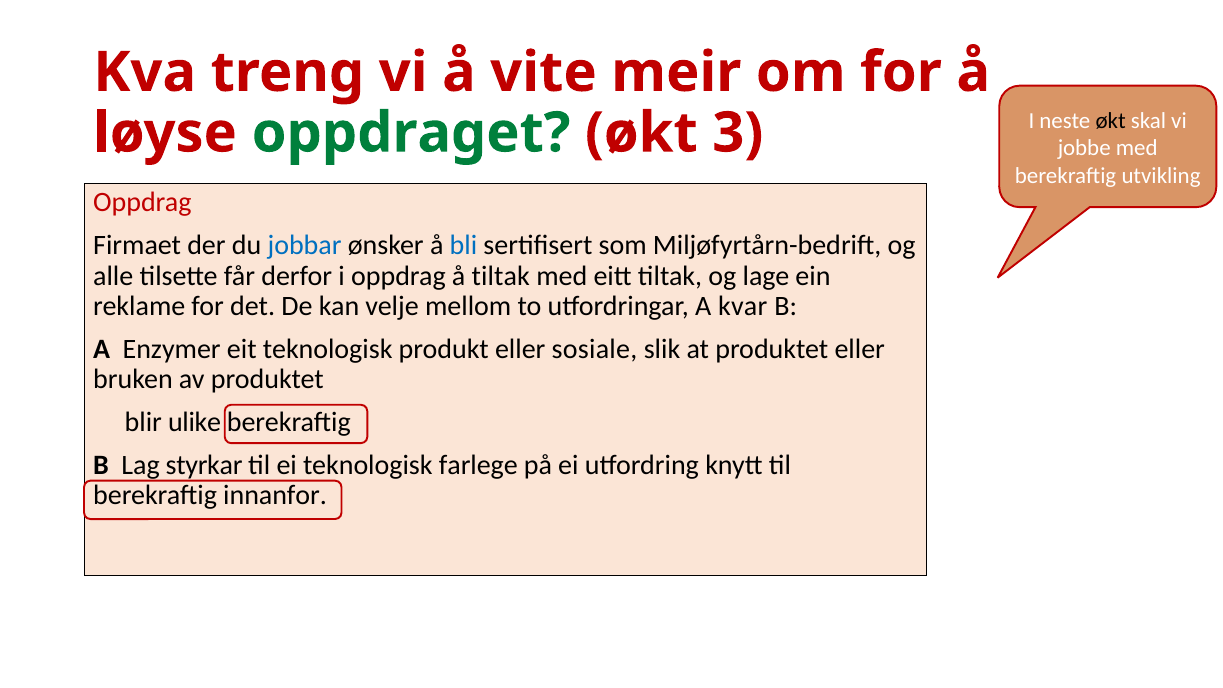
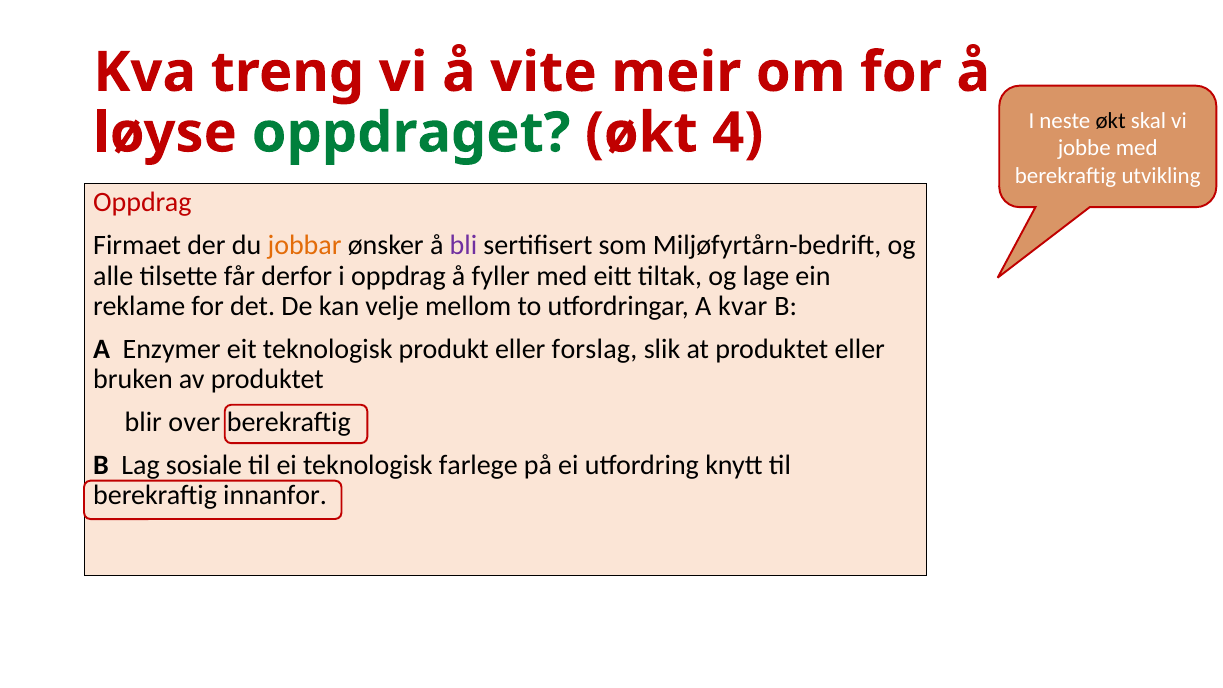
3: 3 -> 4 (738, 133)
jobbar colour: blue -> orange (305, 246)
bli colour: blue -> purple (464, 246)
å tiltak: tiltak -> fyller (501, 276)
sosiale: sosiale -> forslag (595, 349)
ulike: ulike -> over (194, 422)
styrkar: styrkar -> sosiale (204, 465)
